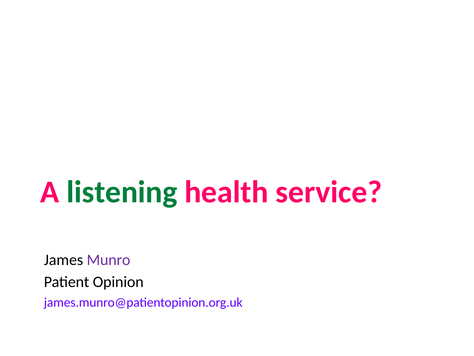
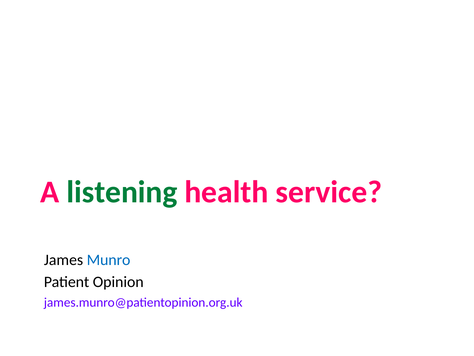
Munro colour: purple -> blue (109, 259)
